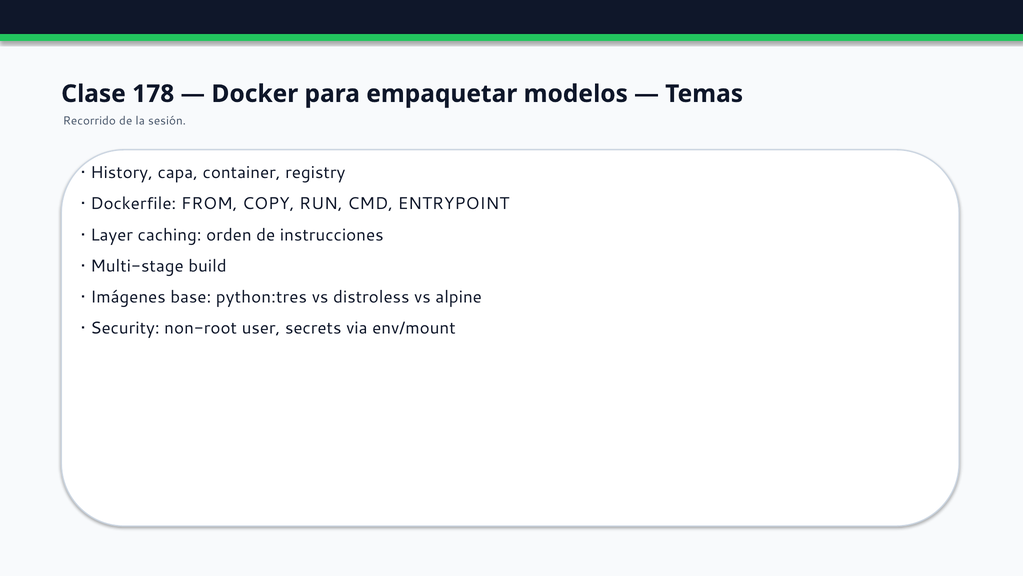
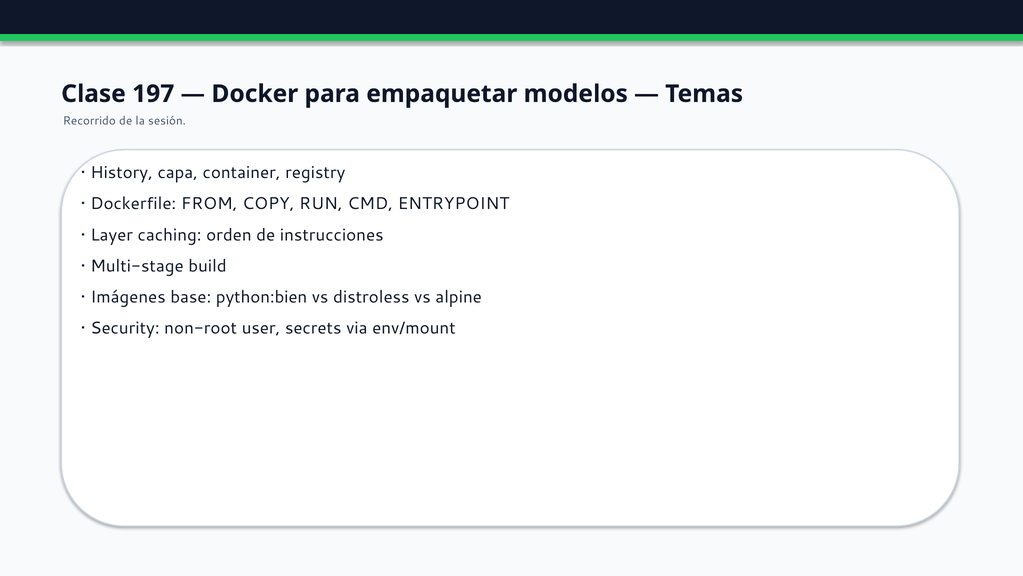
178: 178 -> 197 (153, 94)
python:tres: python:tres -> python:bien (262, 297)
